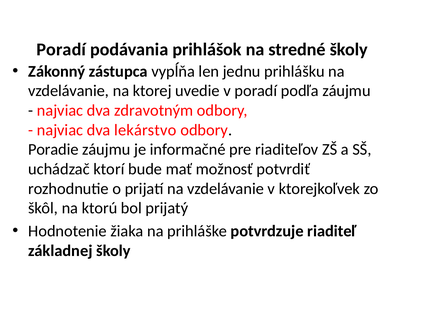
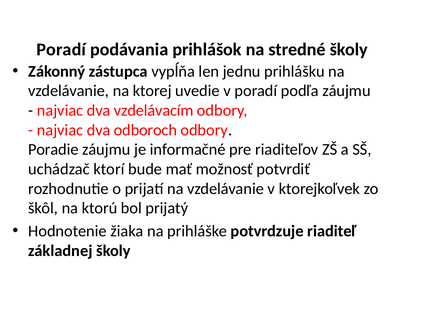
zdravotným: zdravotným -> vzdelávacím (154, 111)
lekárstvo: lekárstvo -> odboroch (145, 130)
